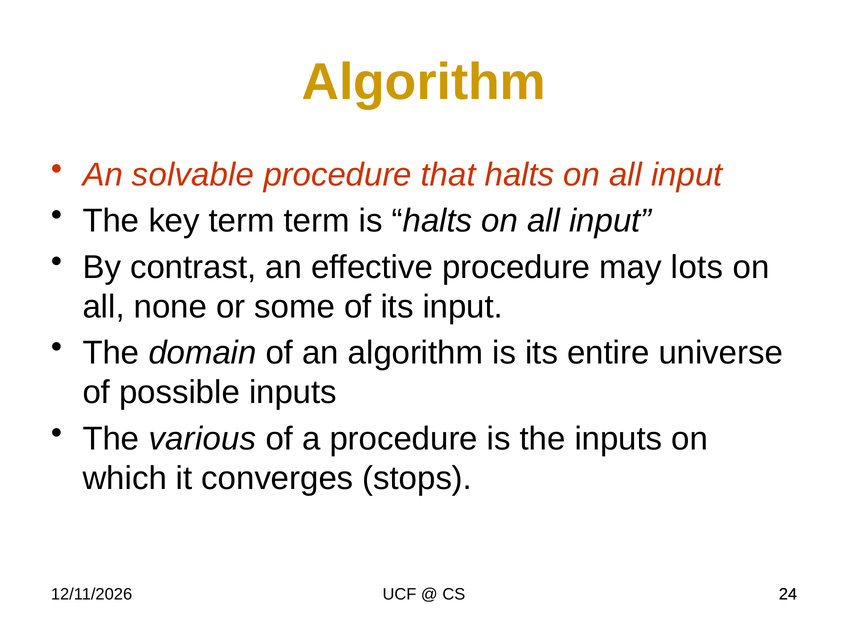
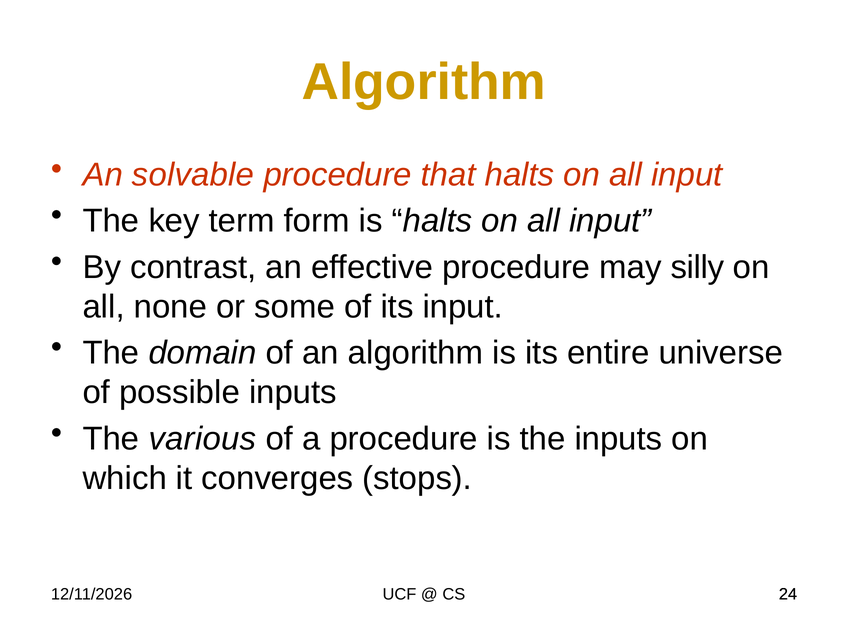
term term: term -> form (317, 221)
lots: lots -> silly (697, 267)
